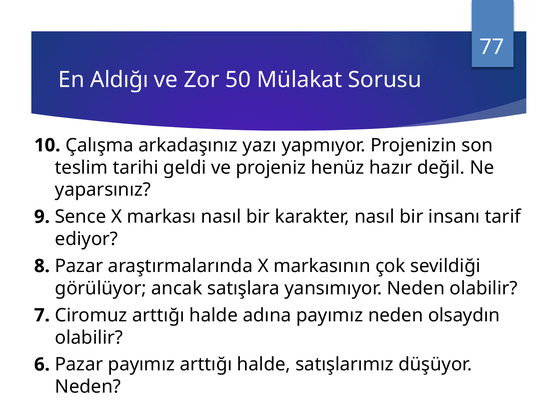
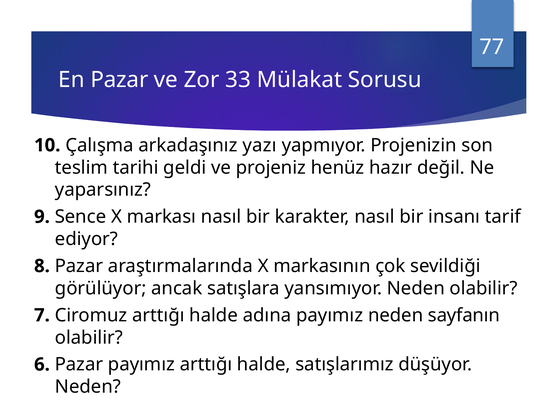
En Aldığı: Aldığı -> Pazar (119, 80)
50: 50 -> 33 (238, 80)
olsaydın: olsaydın -> sayfanın (464, 315)
